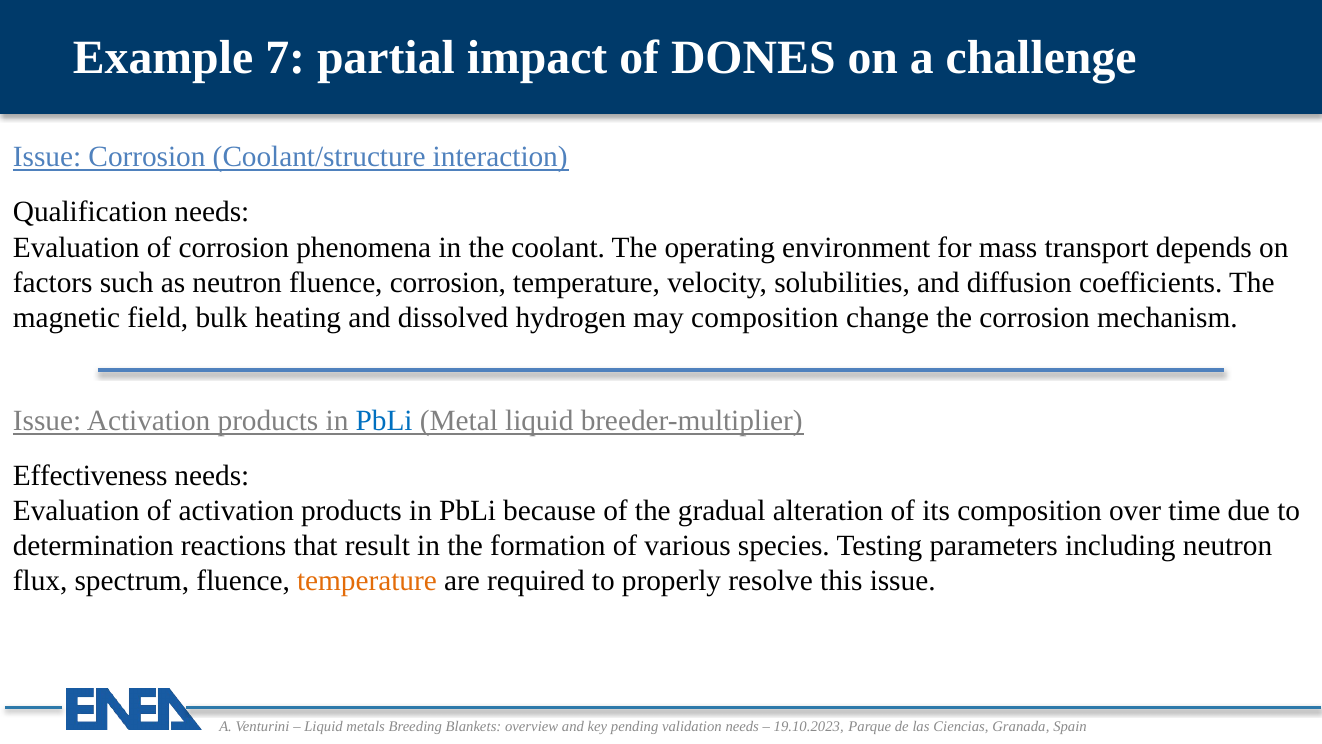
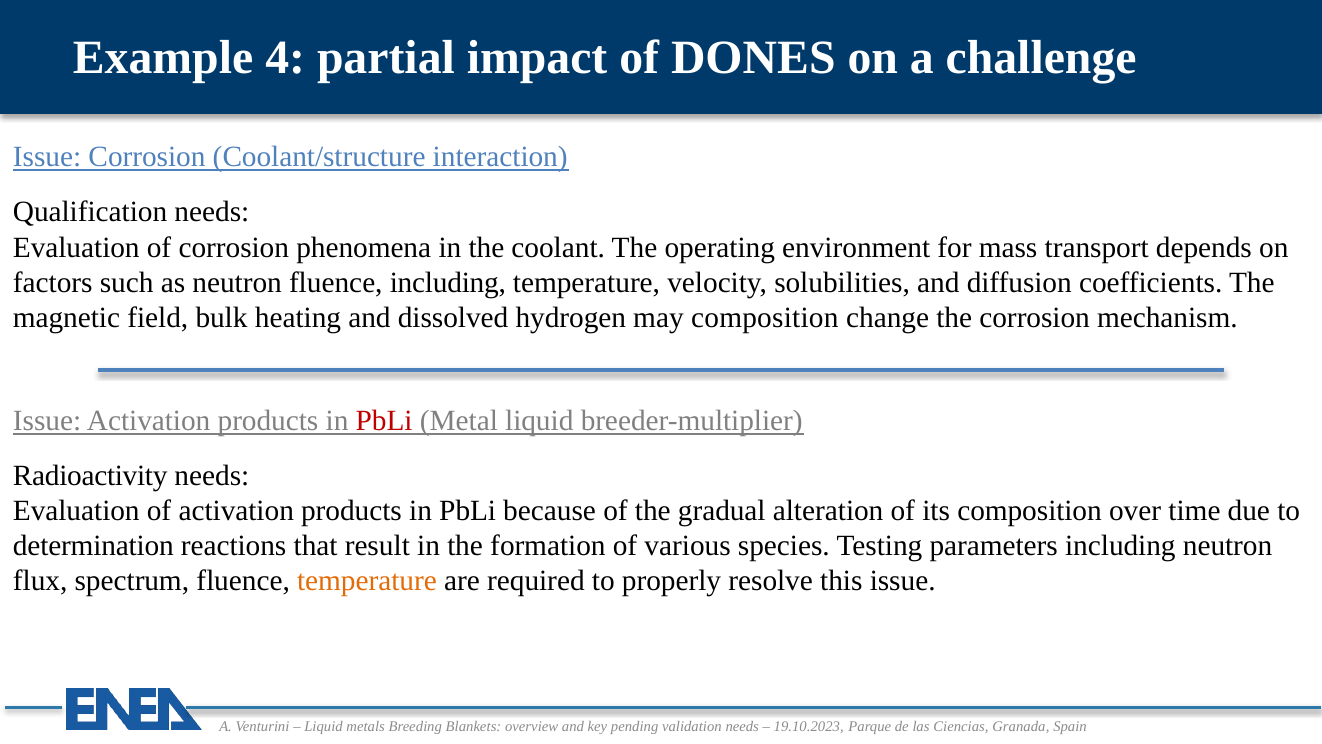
7: 7 -> 4 (285, 58)
fluence corrosion: corrosion -> including (448, 282)
PbLi colour: blue -> red (384, 420)
Effectiveness: Effectiveness -> Radioactivity (90, 475)
